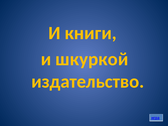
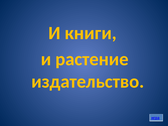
шкуркой: шкуркой -> растение (92, 59)
